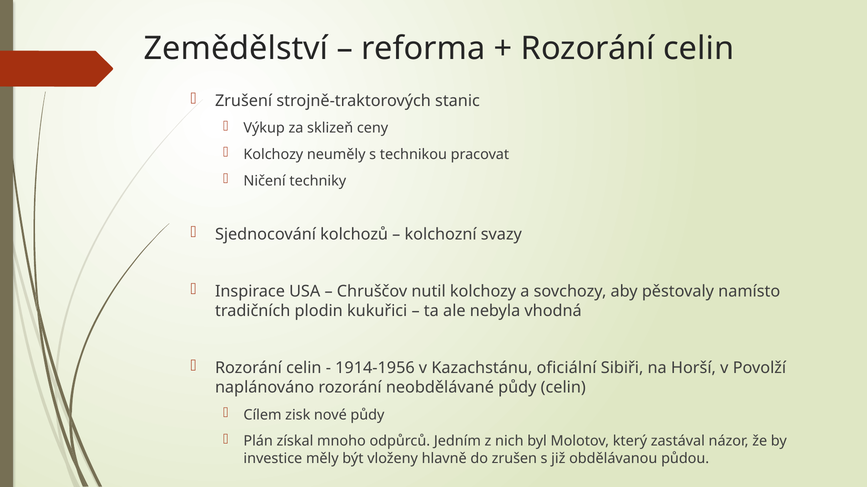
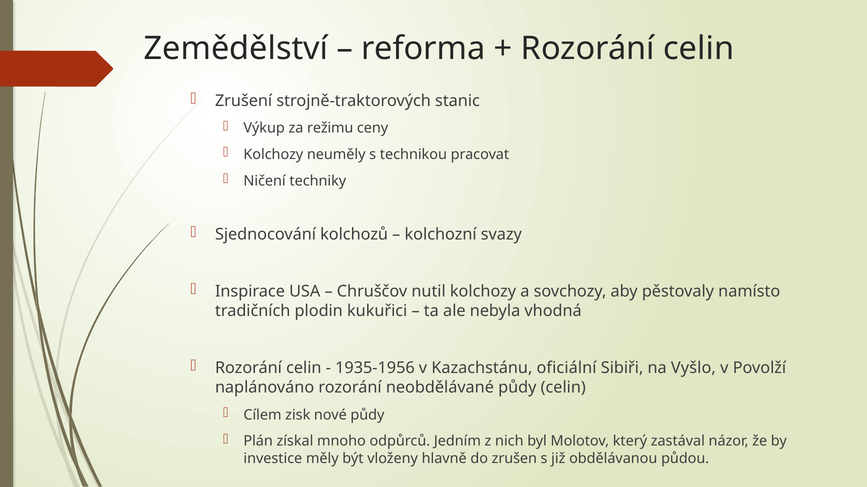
sklizeň: sklizeň -> režimu (330, 128)
1914-1956: 1914-1956 -> 1935-1956 (375, 369)
Horší: Horší -> Vyšlo (693, 369)
